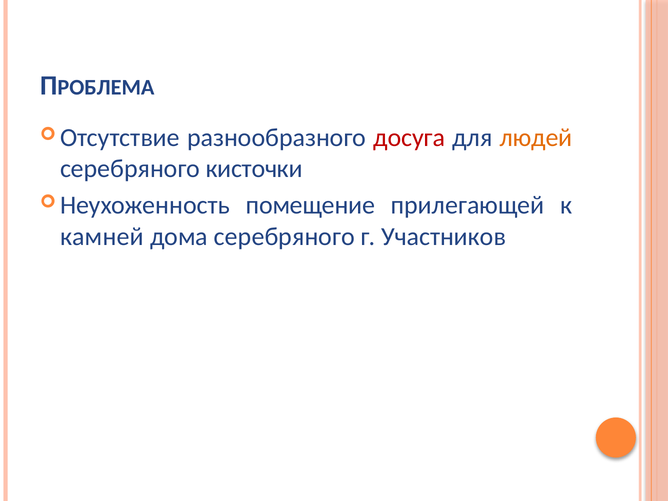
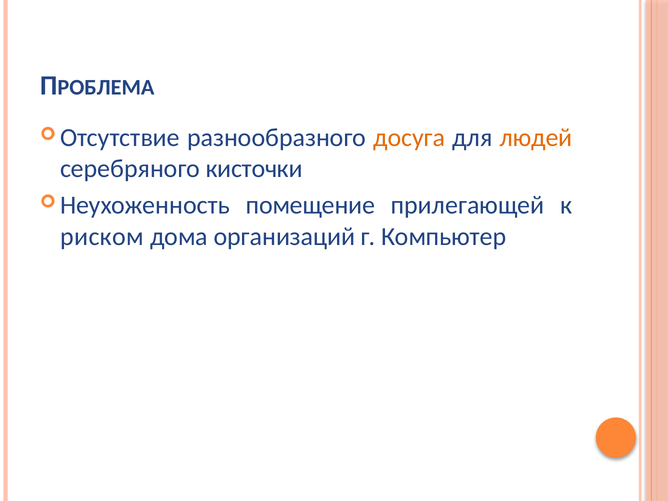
досуга colour: red -> orange (409, 138)
камней: камней -> риском (102, 236)
дома серебряного: серебряного -> организаций (284, 236)
Участников: Участников -> Компьютер (444, 236)
